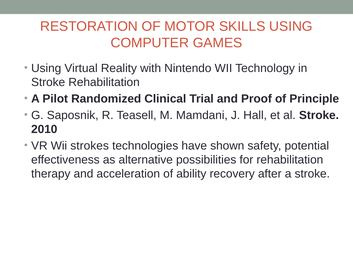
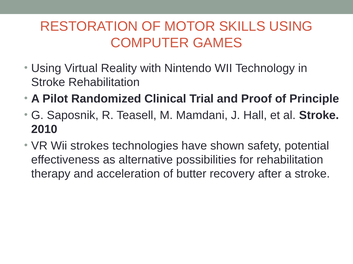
ability: ability -> butter (191, 174)
